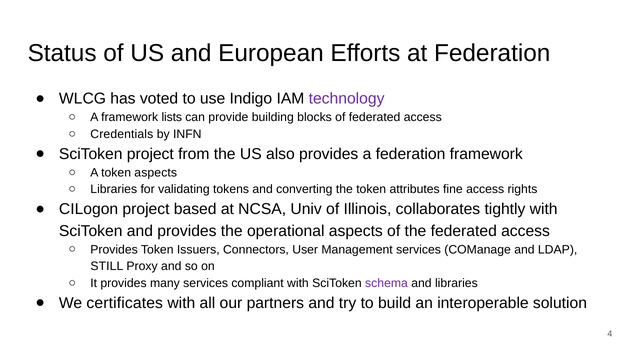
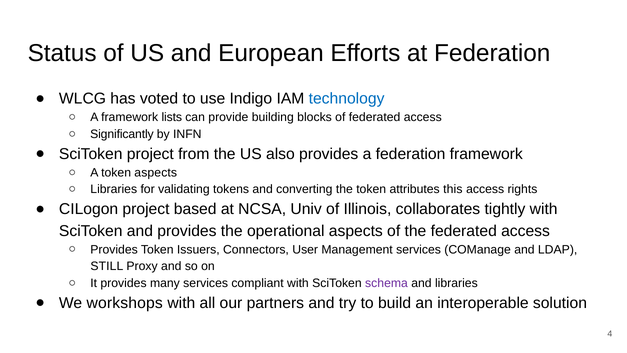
technology colour: purple -> blue (347, 99)
Credentials: Credentials -> Significantly (122, 134)
fine: fine -> this (453, 189)
certificates: certificates -> workshops (125, 303)
